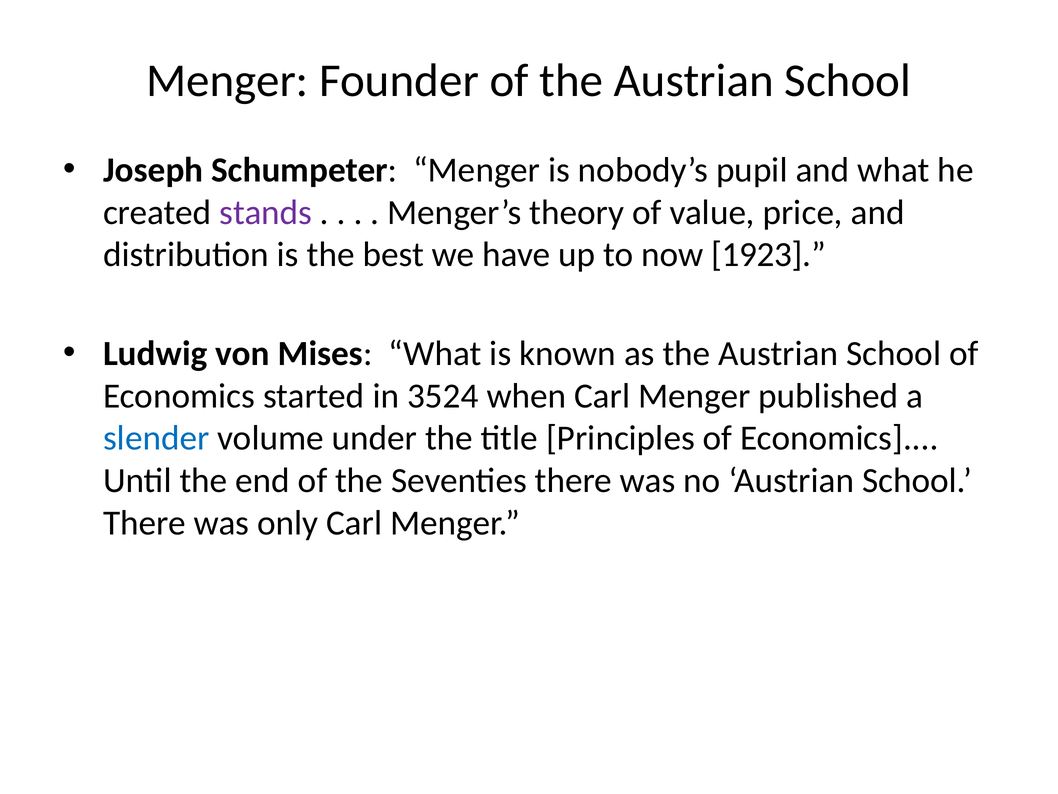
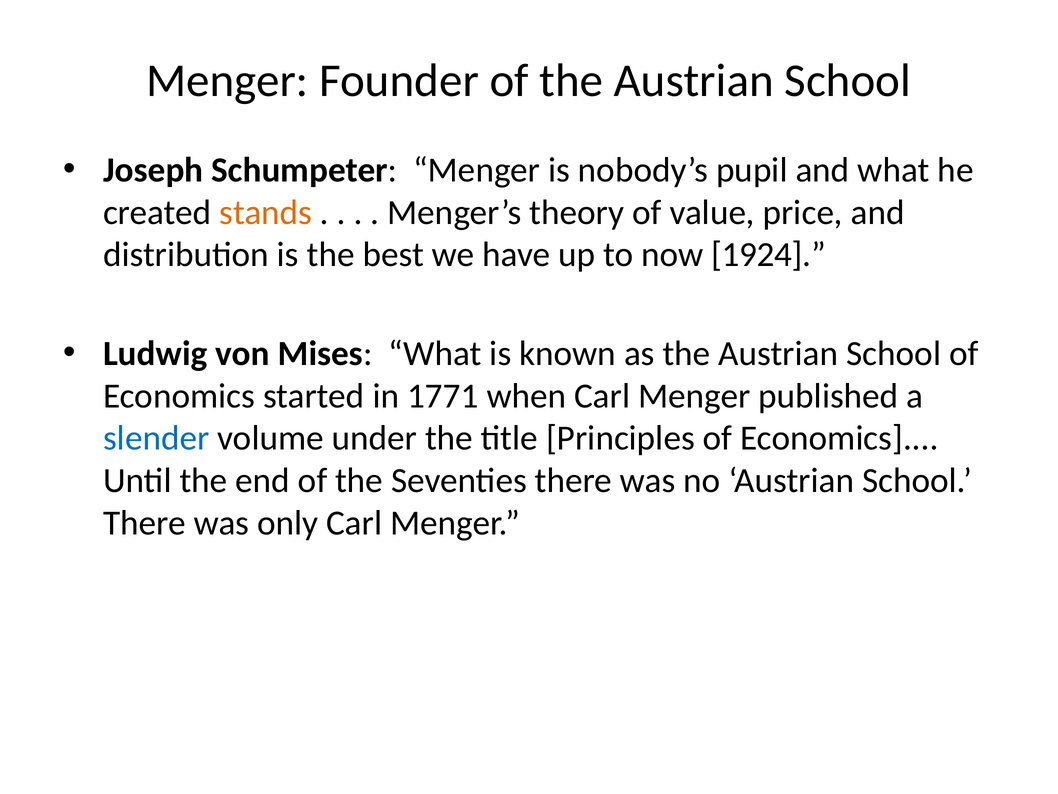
stands colour: purple -> orange (266, 212)
1923: 1923 -> 1924 (769, 255)
3524: 3524 -> 1771 (443, 396)
